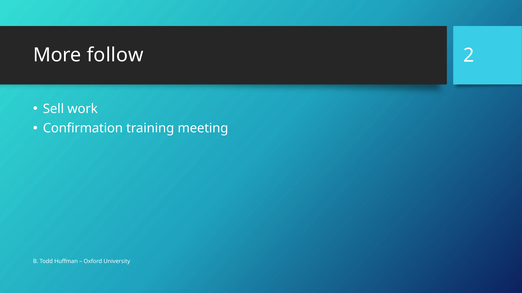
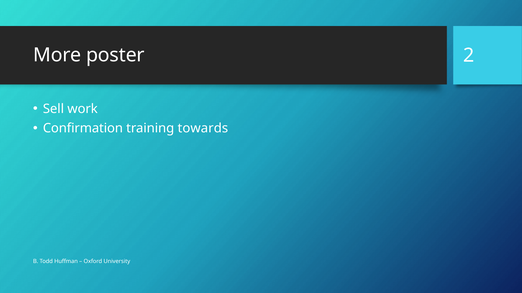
follow: follow -> poster (115, 55)
meeting: meeting -> towards (203, 129)
